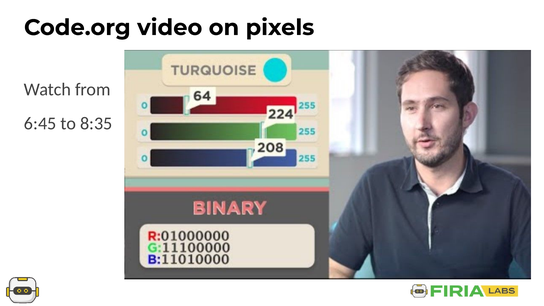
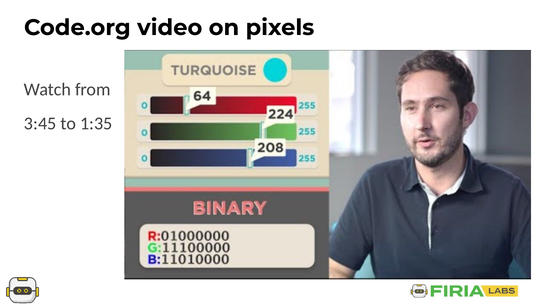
6:45: 6:45 -> 3:45 (40, 123)
8:35: 8:35 -> 1:35 (96, 123)
